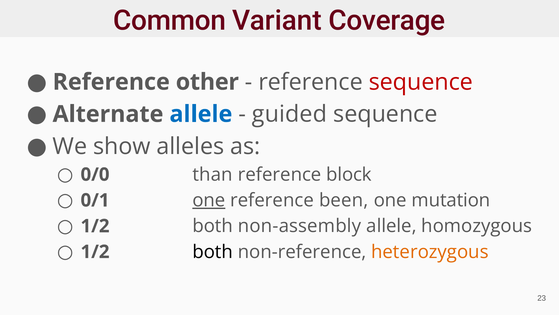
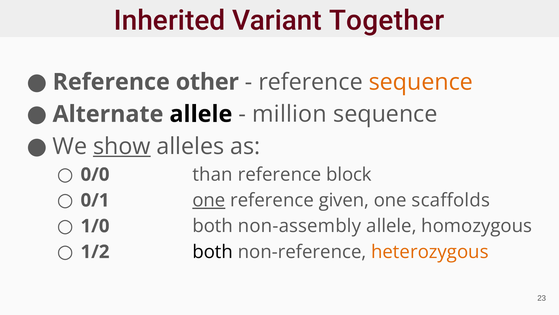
Common: Common -> Inherited (170, 20)
Coverage: Coverage -> Together (387, 20)
sequence colour: red -> orange (421, 82)
allele colour: blue -> black (201, 114)
guided: guided -> million (289, 114)
show underline: none -> present (122, 146)
been: been -> given (344, 200)
mutation: mutation -> scaffolds (451, 200)
1/2: 1/2 -> 1/0 (95, 226)
